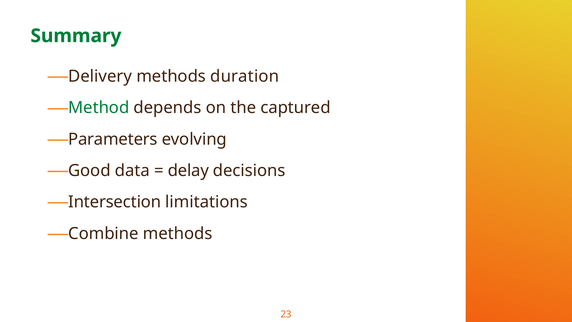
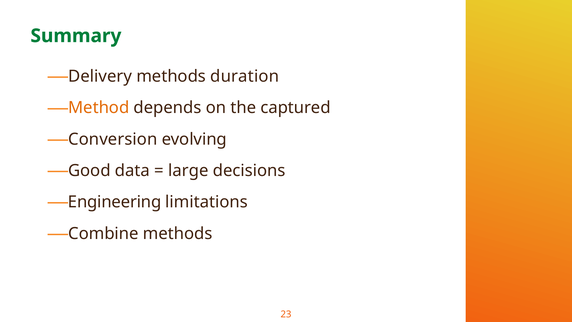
Method colour: green -> orange (99, 108)
Parameters: Parameters -> Conversion (113, 139)
delay: delay -> large (188, 171)
Intersection: Intersection -> Engineering (115, 202)
